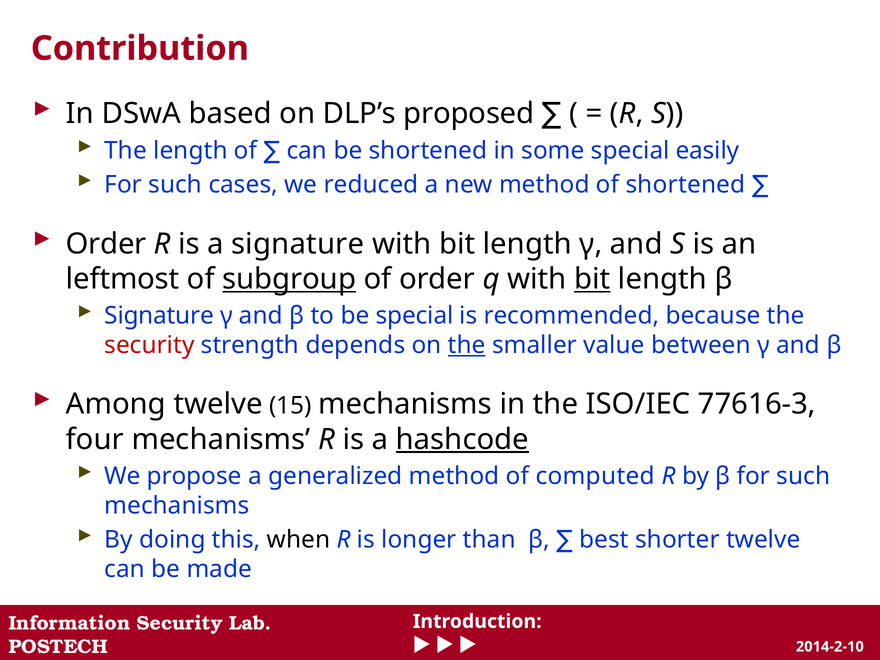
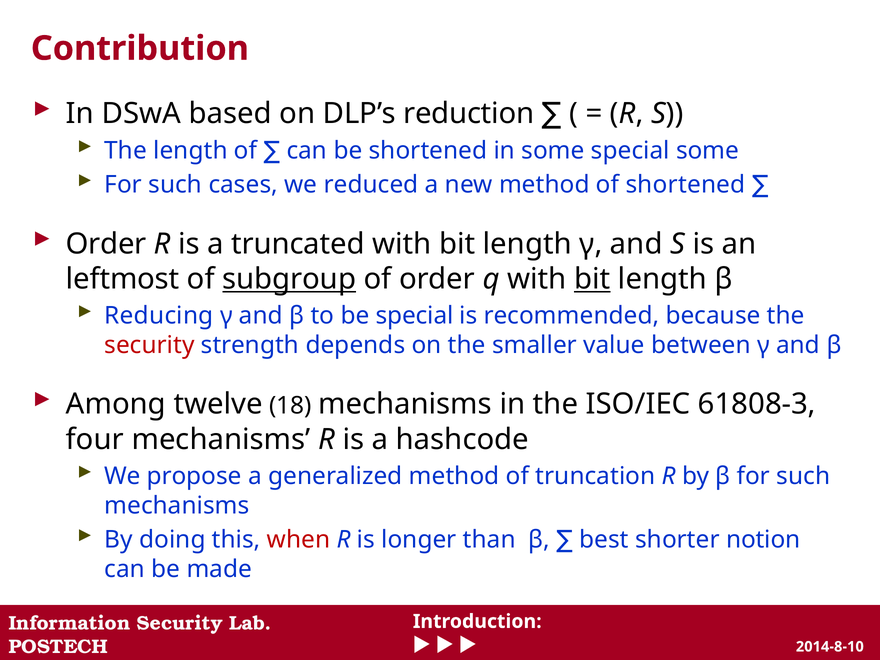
proposed: proposed -> reduction (469, 114)
special easily: easily -> some (707, 151)
a signature: signature -> truncated (298, 244)
Signature: Signature -> Reducing (159, 316)
the underline: present -> none (467, 345)
15: 15 -> 18 (290, 406)
77616-3: 77616-3 -> 61808-3 (757, 404)
hashcode underline: present -> none (462, 439)
computed: computed -> truncation (595, 476)
when colour: black -> red (299, 540)
shorter twelve: twelve -> notion (763, 540)
2014-2-10: 2014-2-10 -> 2014-8-10 (830, 647)
